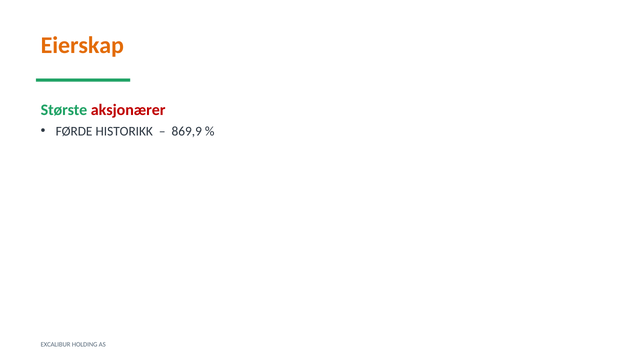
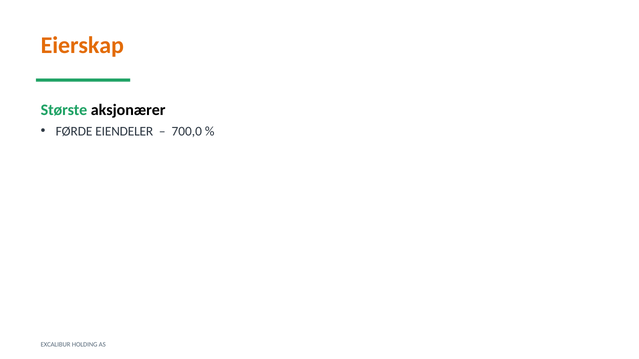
aksjonærer colour: red -> black (128, 110)
HISTORIKK: HISTORIKK -> EIENDELER (124, 131)
869,9: 869,9 -> 700,0 (187, 131)
